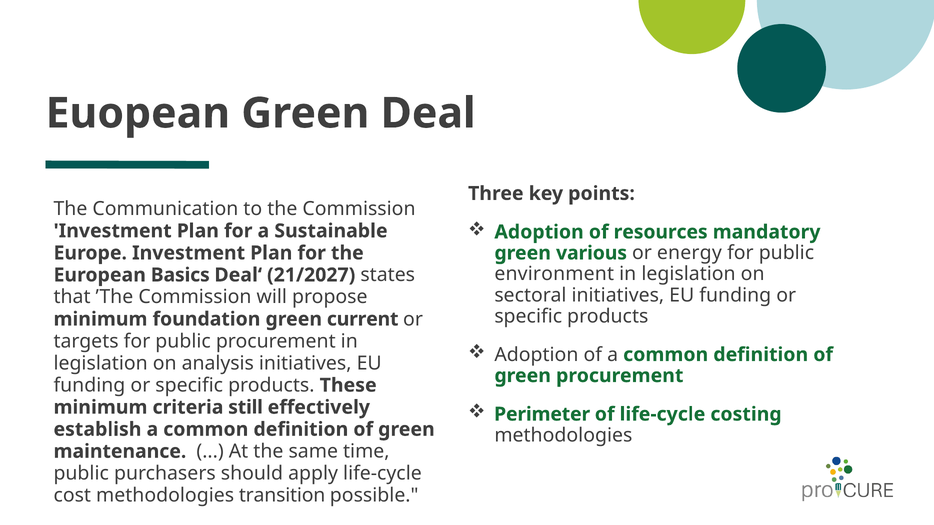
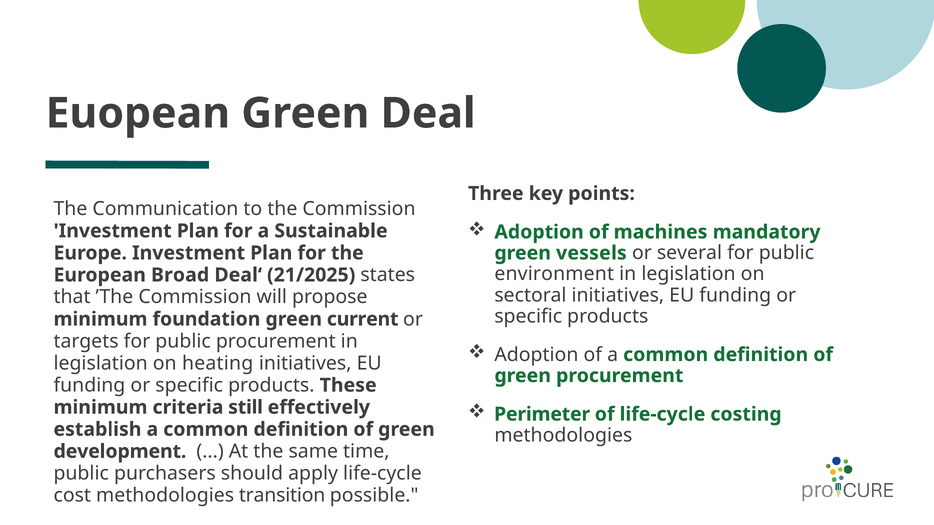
resources: resources -> machines (661, 232)
various: various -> vessels (591, 253)
energy: energy -> several (689, 253)
Basics: Basics -> Broad (180, 275)
21/2027: 21/2027 -> 21/2025 (311, 275)
analysis: analysis -> heating (218, 363)
maintenance: maintenance -> development (120, 452)
